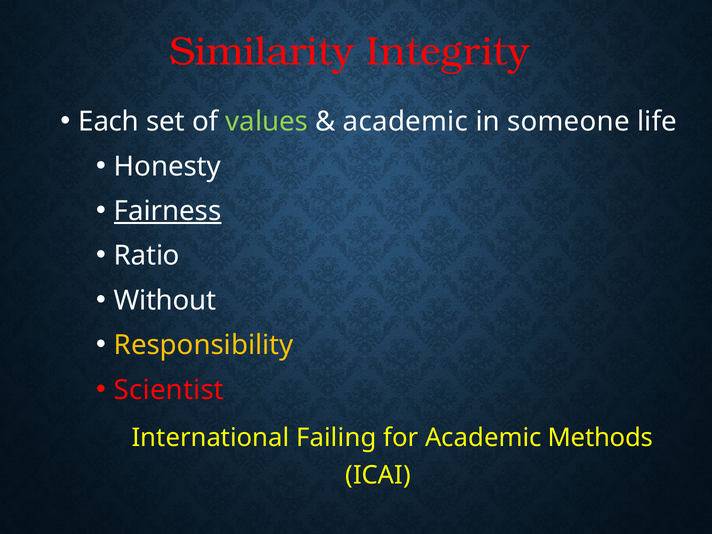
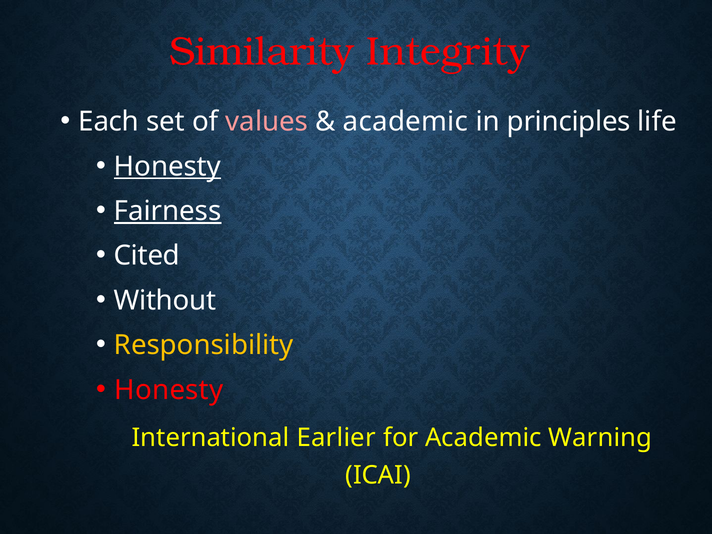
values colour: light green -> pink (267, 122)
someone: someone -> principles (569, 122)
Honesty underline: none -> present (167, 166)
Ratio: Ratio -> Cited (147, 256)
Scientist: Scientist -> Honesty (169, 390)
Failing: Failing -> Earlier (336, 438)
Methods: Methods -> Warning (600, 438)
